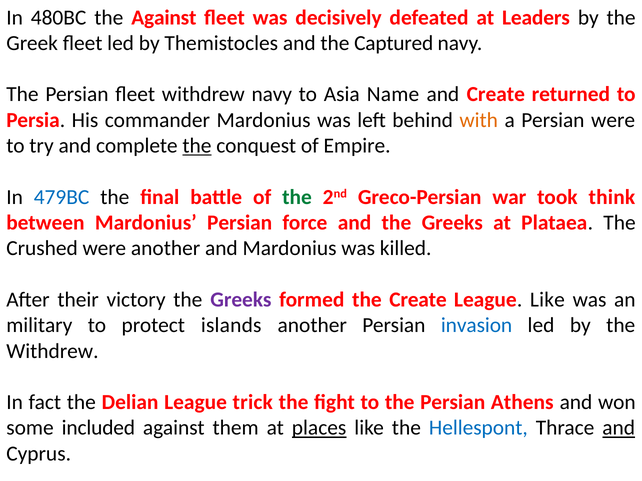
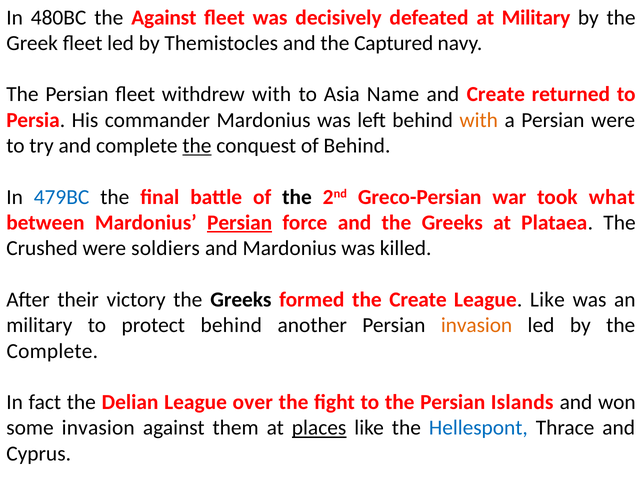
at Leaders: Leaders -> Military (536, 17)
withdrew navy: navy -> with (272, 95)
of Empire: Empire -> Behind (357, 146)
the colour: green -> black (297, 197)
think: think -> what (612, 197)
Persian underline: none -> present (240, 223)
were another: another -> soldiers (165, 249)
Greeks colour: purple -> black (241, 300)
protect islands: islands -> behind (231, 326)
invasion colour: blue -> orange (477, 326)
Withdrew: Withdrew -> Complete (52, 351)
trick: trick -> over (253, 403)
Athens: Athens -> Islands (522, 403)
some included: included -> invasion (98, 428)
and underline: present -> none (619, 428)
